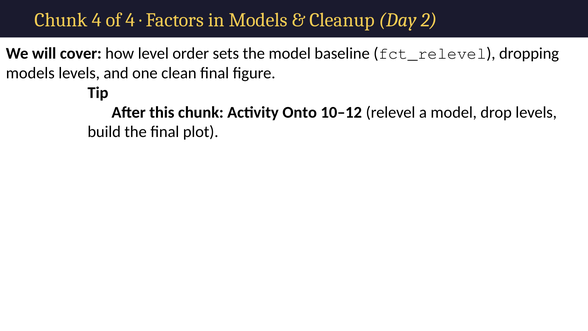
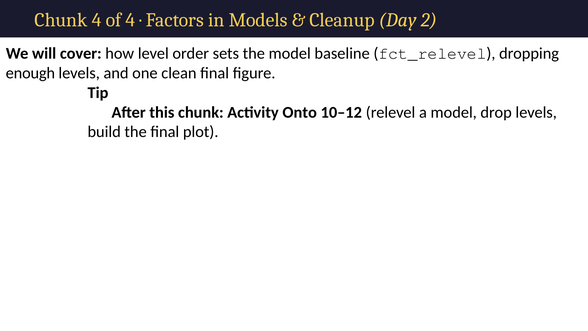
models: models -> enough (30, 73)
